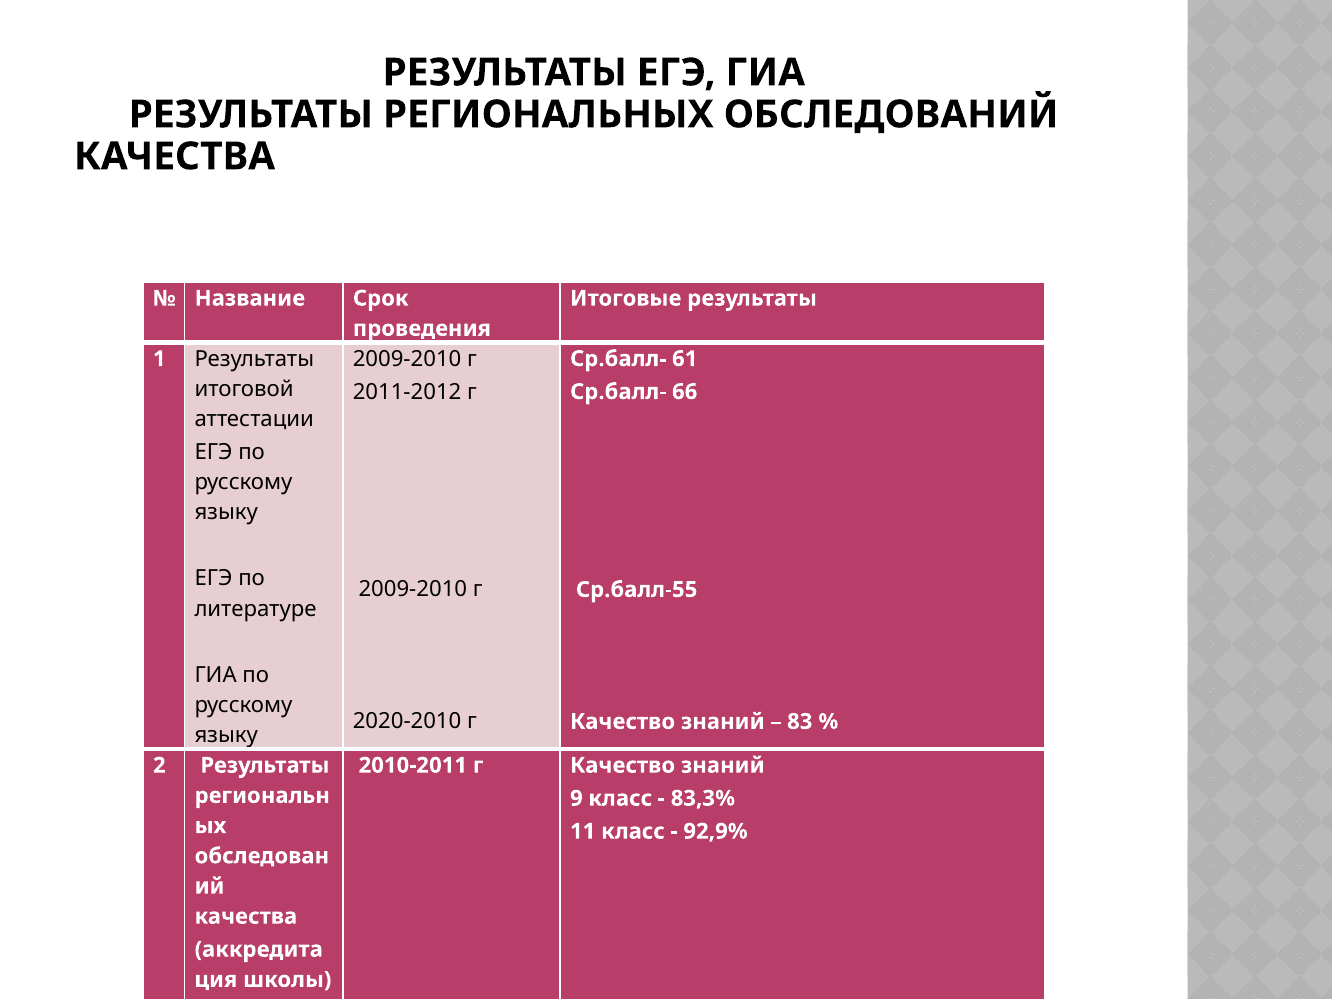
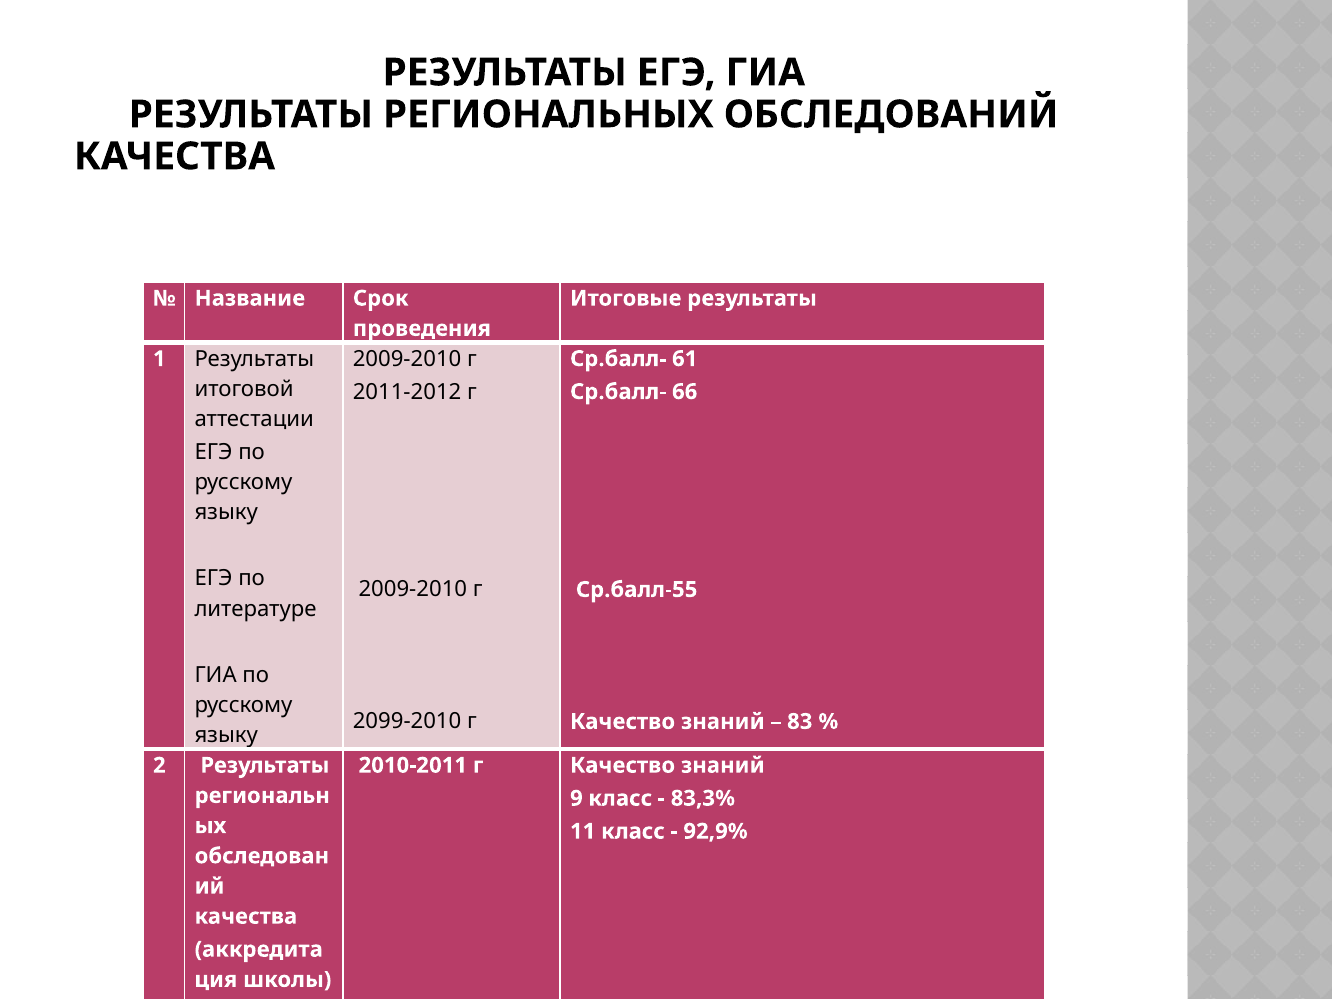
2020-2010: 2020-2010 -> 2099-2010 (407, 722)
